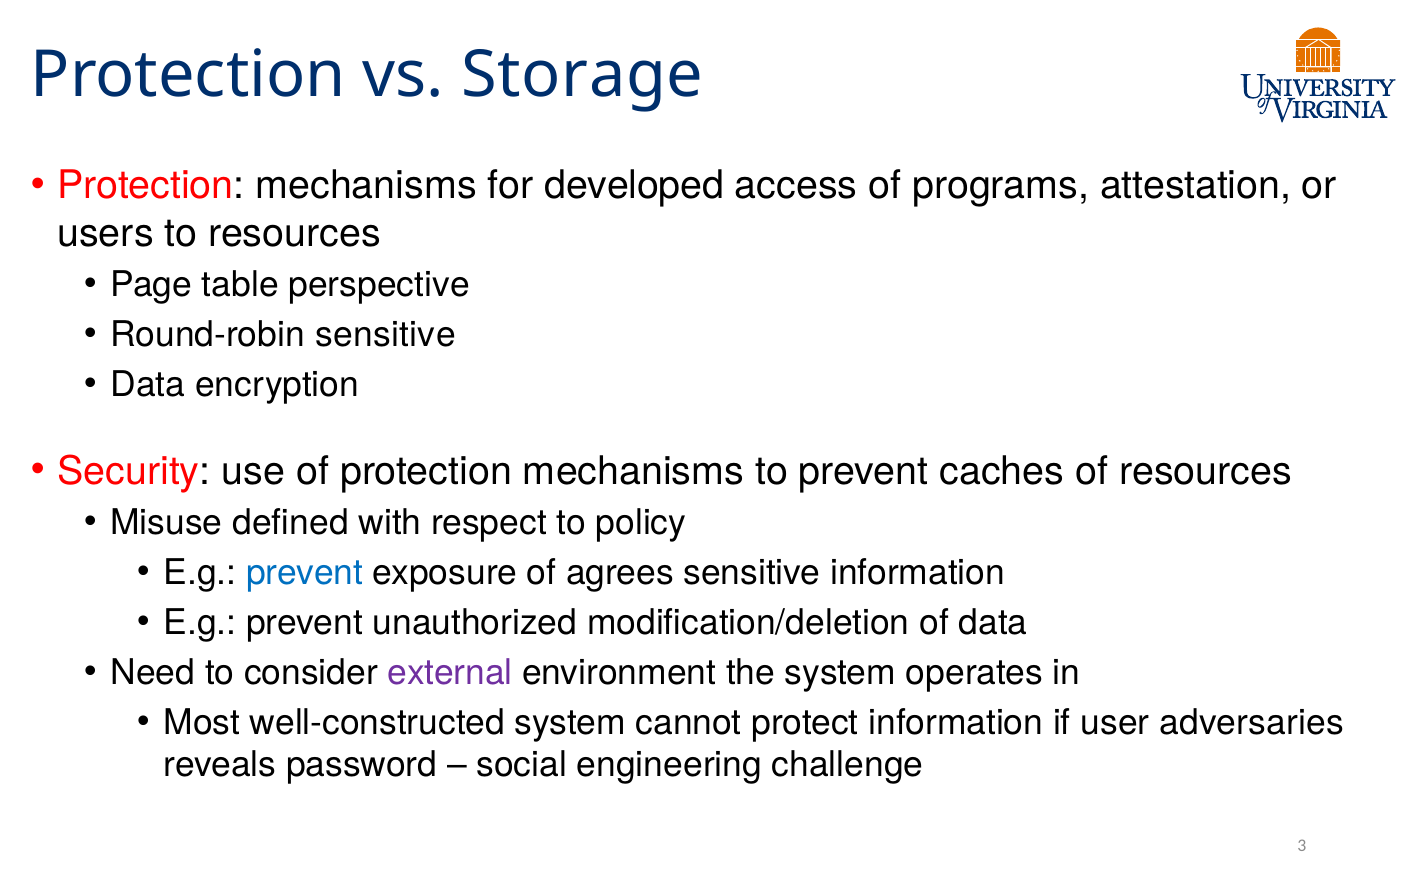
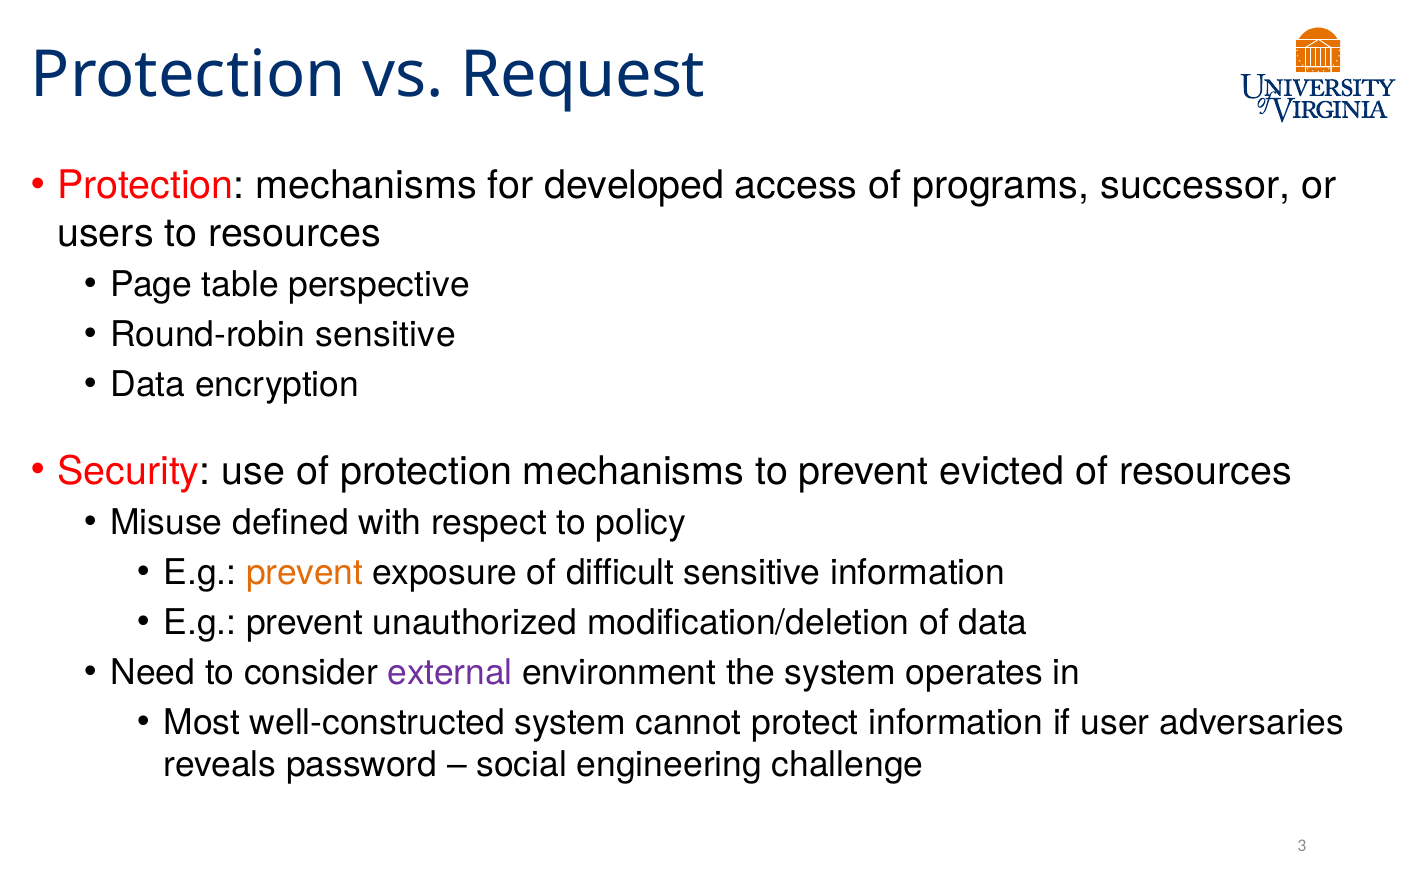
Storage: Storage -> Request (583, 75)
attestation: attestation -> successor (1195, 186)
caches: caches -> evicted (1002, 471)
prevent colour: blue -> orange (305, 573)
agrees: agrees -> difficult (620, 573)
